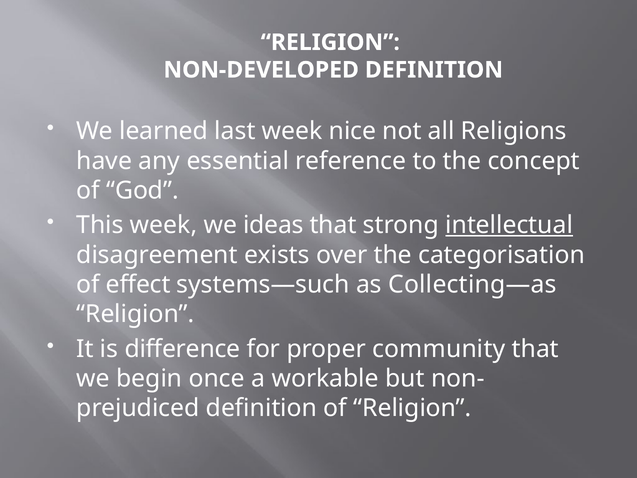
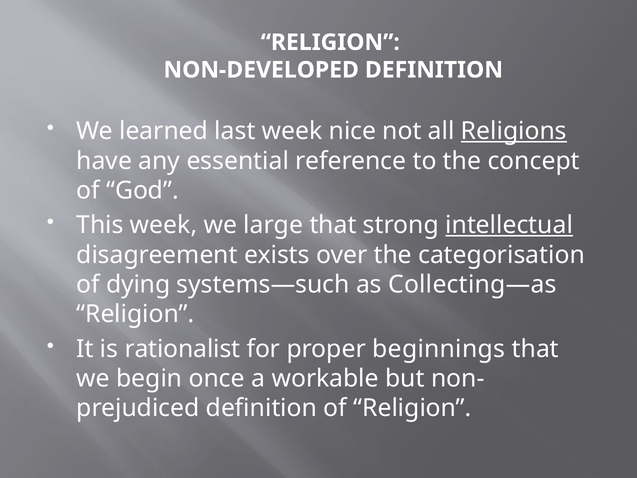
Religions underline: none -> present (514, 131)
ideas: ideas -> large (273, 225)
effect: effect -> dying (138, 284)
difference: difference -> rationalist (182, 349)
community: community -> beginnings (439, 349)
